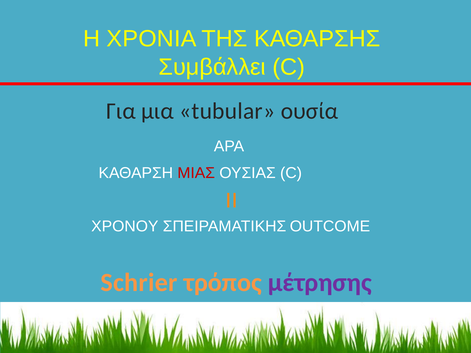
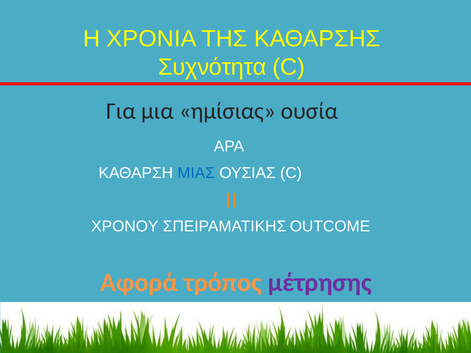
Συμβάλλει: Συμβάλλει -> Συχνότητα (212, 67)
tubular: tubular -> ημίσιας (227, 111)
ΜΙΑΣ colour: red -> blue (196, 173)
Schrier: Schrier -> Αφορά (139, 283)
